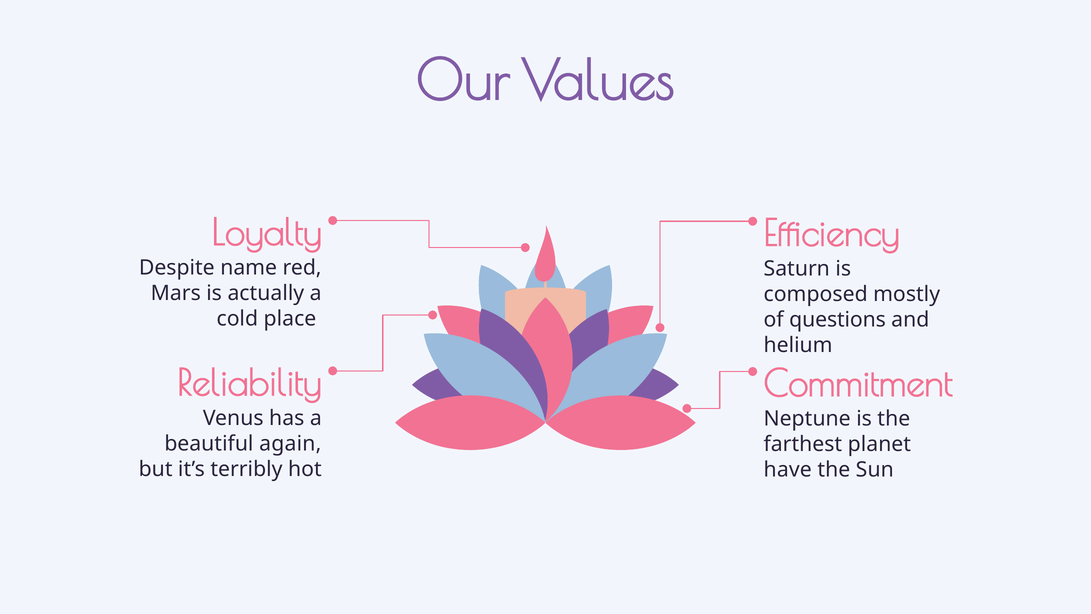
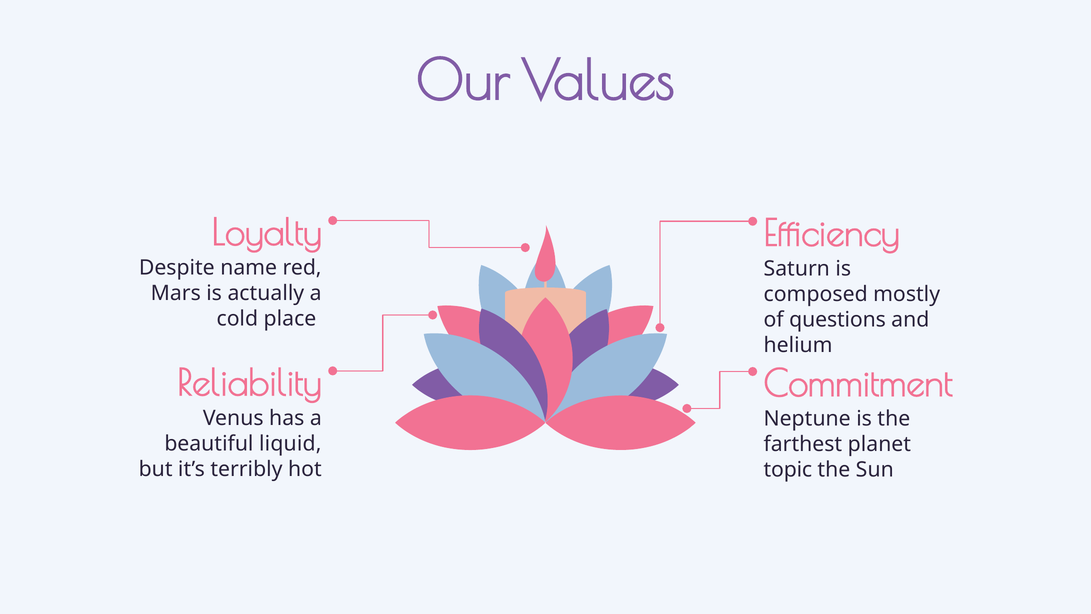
again: again -> liquid (290, 444)
have: have -> topic (788, 470)
